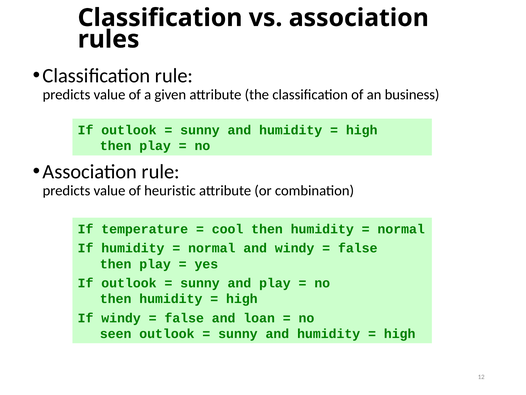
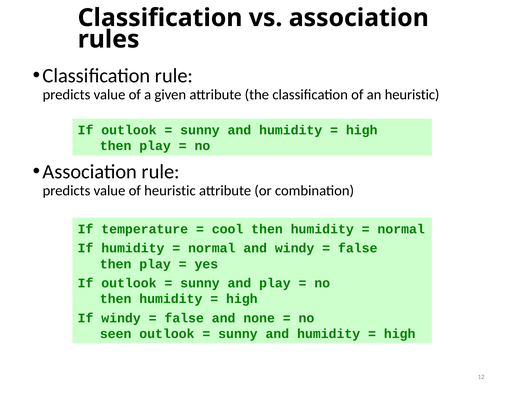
an business: business -> heuristic (412, 95)
loan: loan -> none (259, 318)
